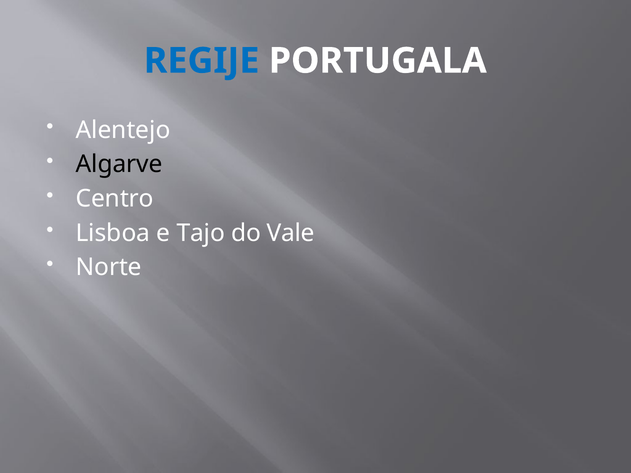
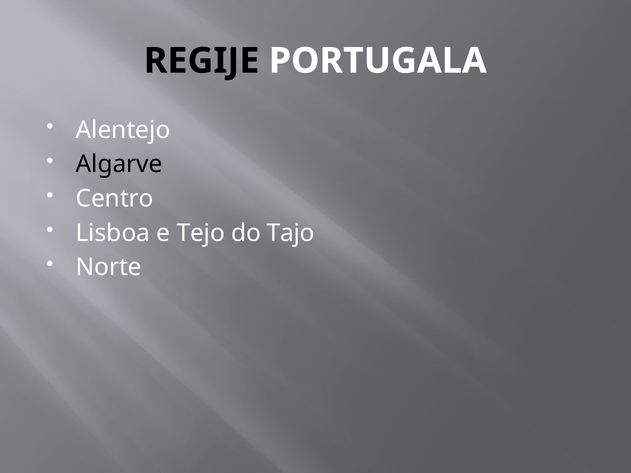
REGIJE colour: blue -> black (202, 61)
Tajo: Tajo -> Tejo (201, 233)
Vale: Vale -> Tajo (291, 233)
